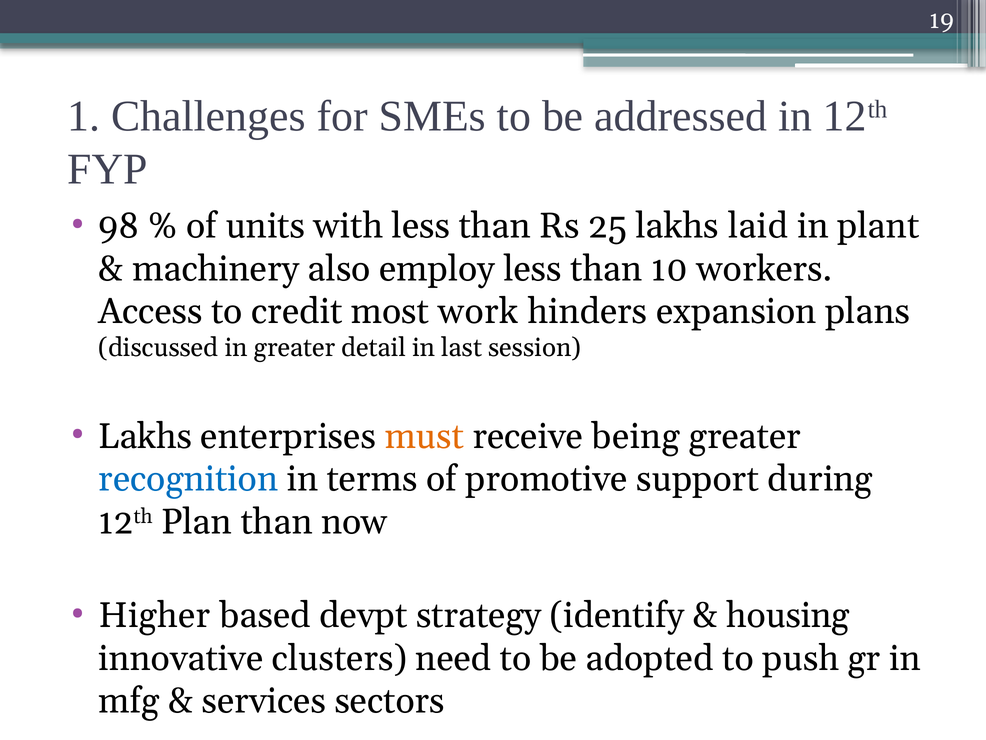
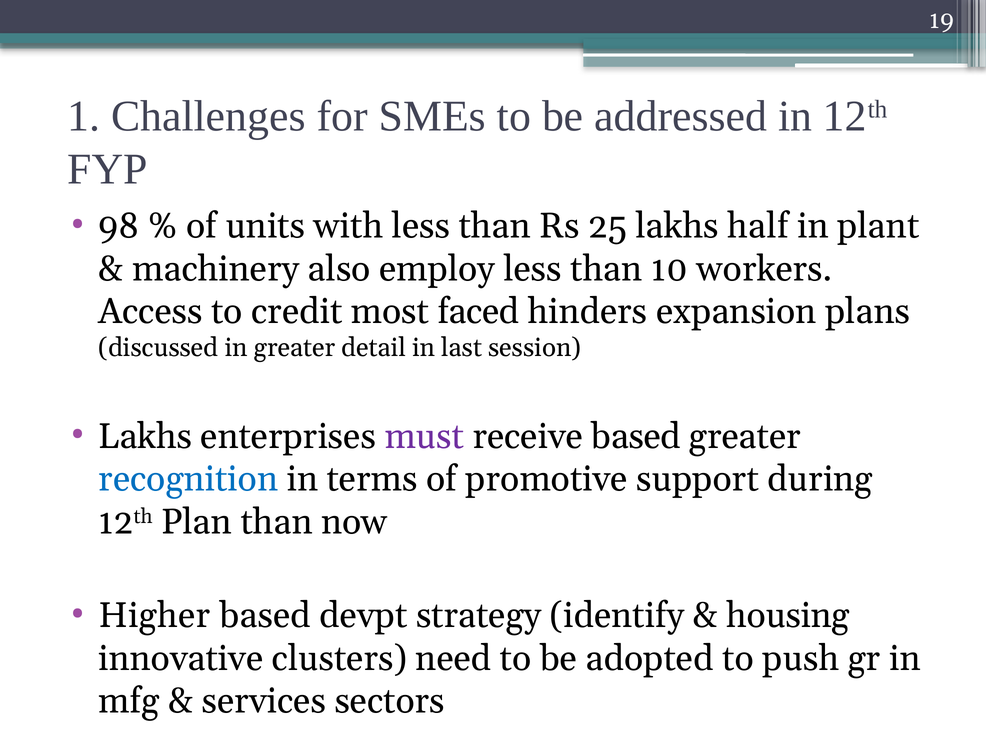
laid: laid -> half (758, 226)
work: work -> faced (479, 311)
must colour: orange -> purple (424, 436)
receive being: being -> based (636, 436)
